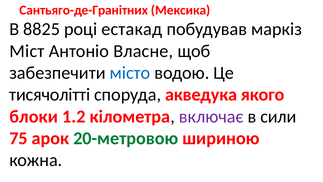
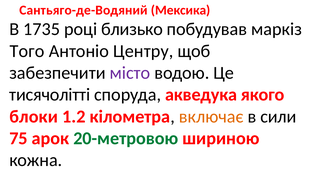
Сантьяго-де-Гранітних: Сантьяго-де-Гранітних -> Сантьяго-де-Водяний (83, 10)
8825: 8825 -> 1735 (42, 29)
естакад: естакад -> близько (132, 29)
Міст: Міст -> Того (27, 51)
Власне: Власне -> Центру (143, 51)
місто colour: blue -> purple (130, 73)
включає colour: purple -> orange (211, 116)
